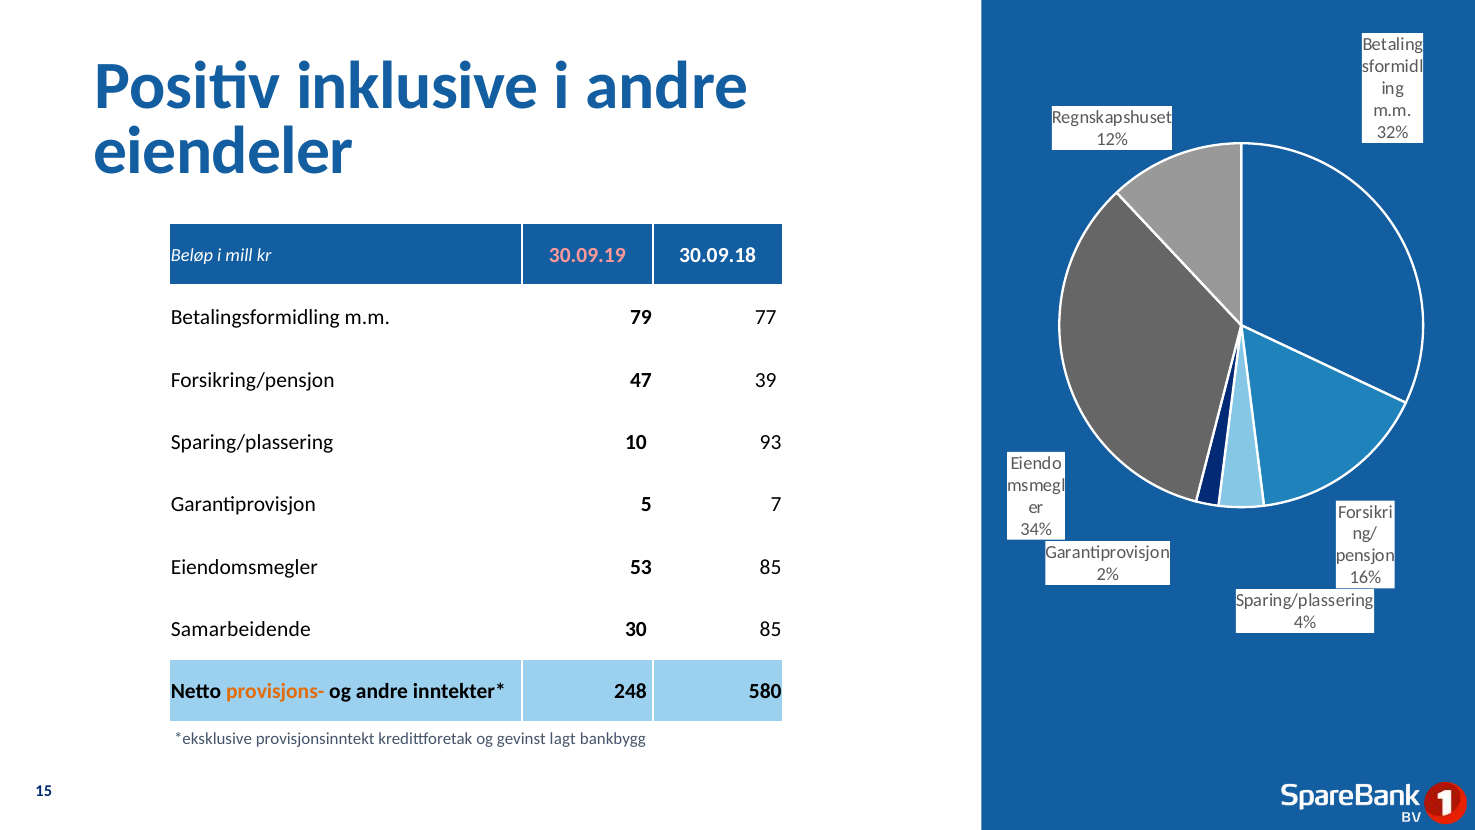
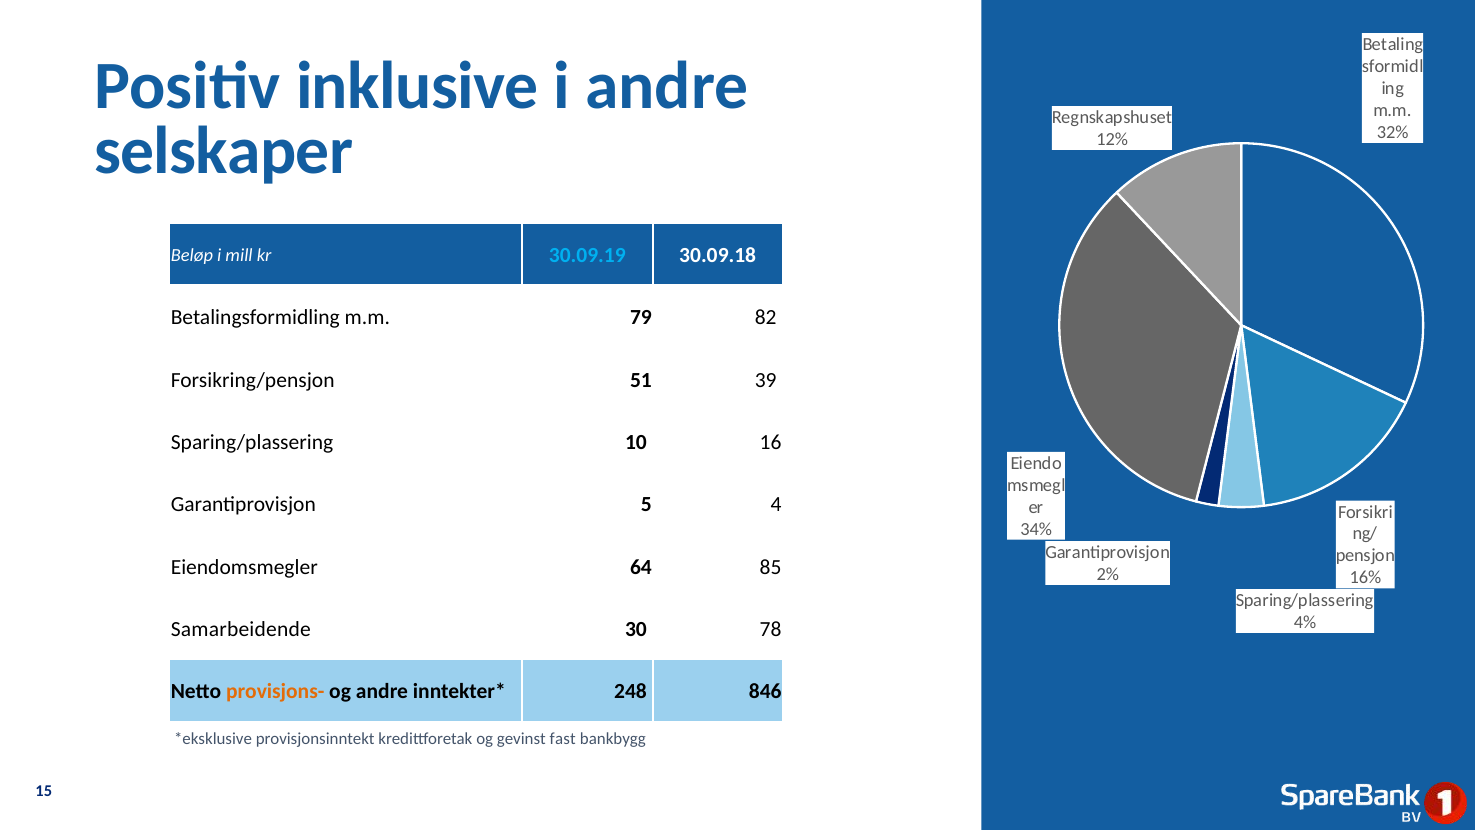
eiendeler: eiendeler -> selskaper (224, 151)
30.09.19 colour: pink -> light blue (587, 255)
77: 77 -> 82 (766, 318)
47: 47 -> 51 (641, 380)
93: 93 -> 16 (771, 442)
7: 7 -> 4 (776, 505)
53: 53 -> 64 (641, 567)
30 85: 85 -> 78 (771, 629)
580: 580 -> 846 (765, 691)
lagt: lagt -> fast (563, 738)
